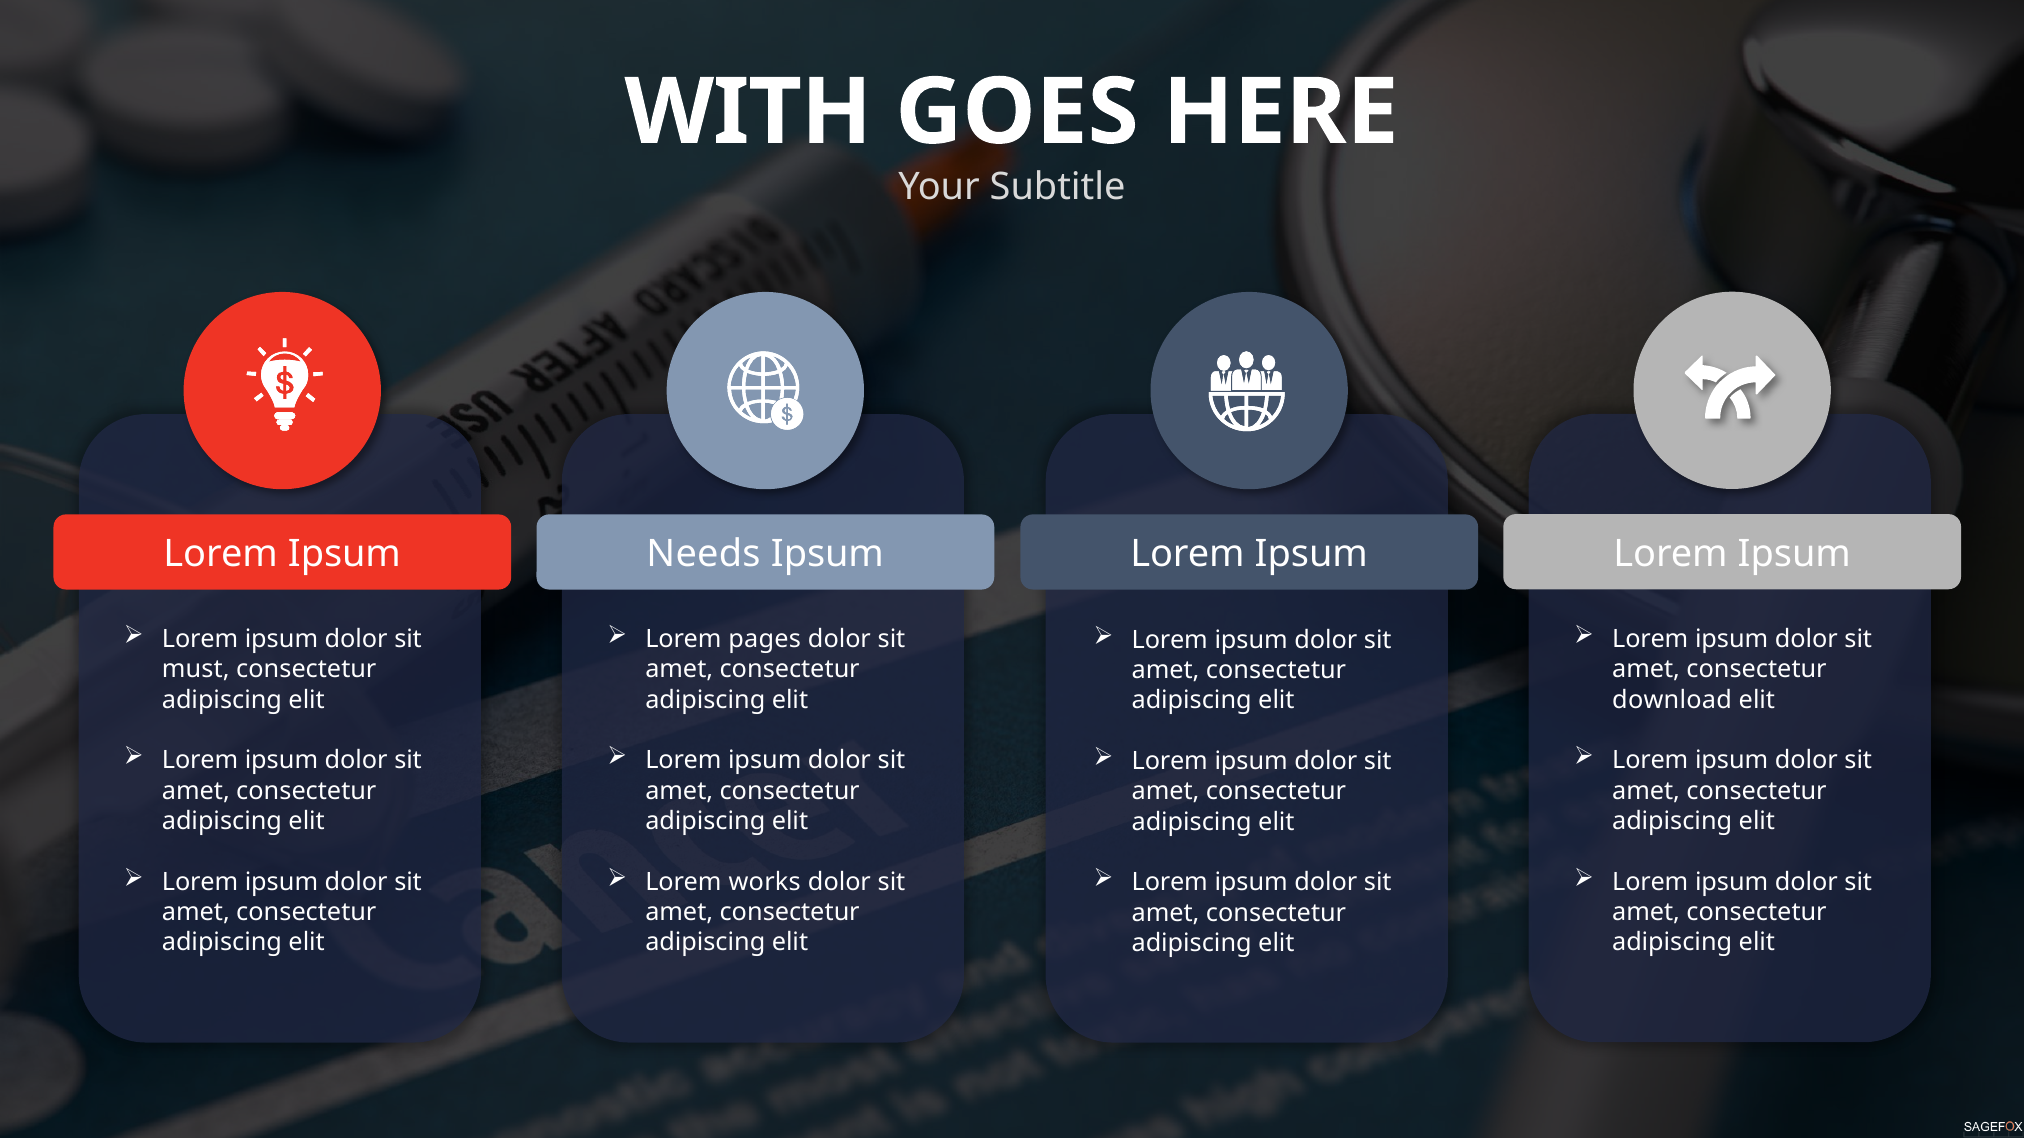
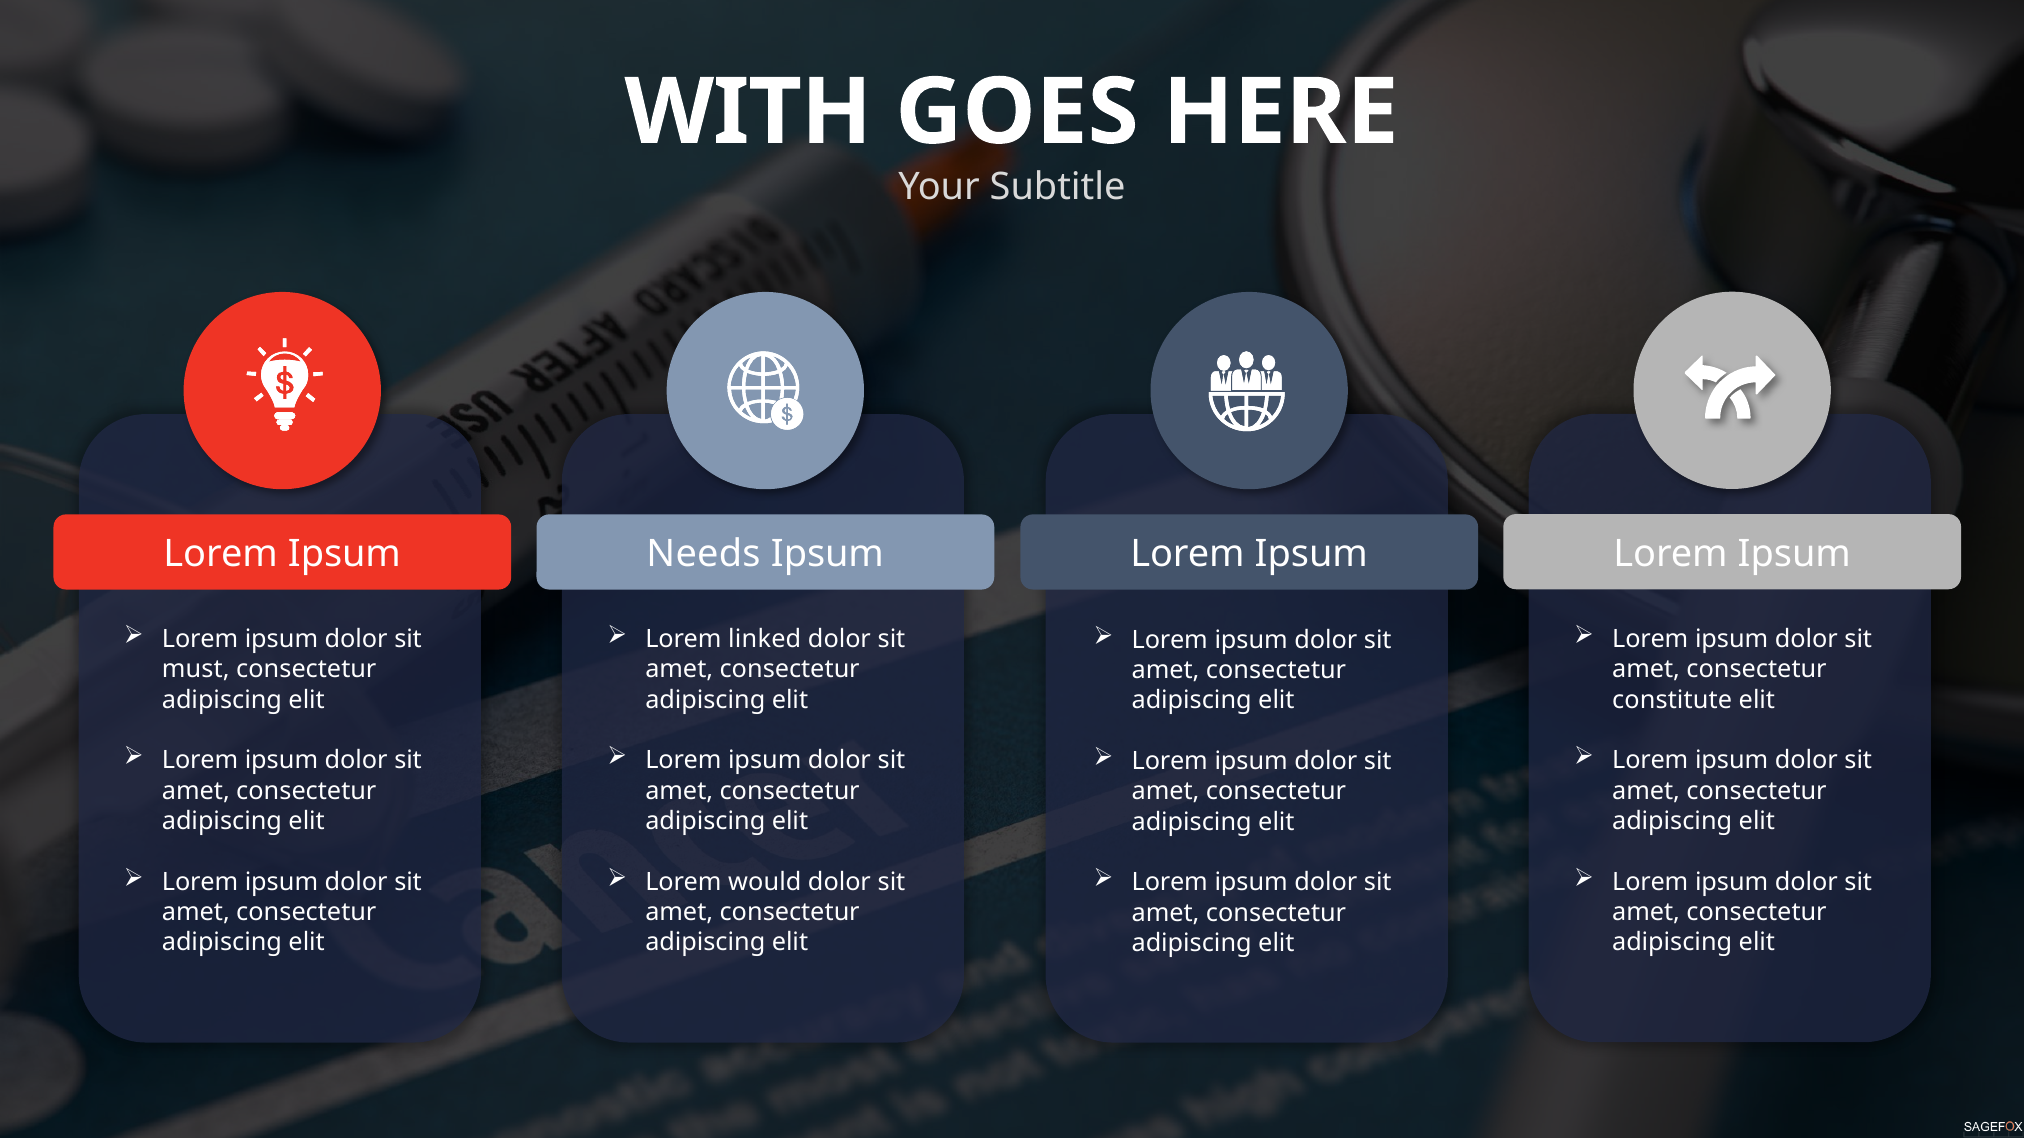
pages: pages -> linked (765, 639)
download: download -> constitute (1672, 700)
works: works -> would (765, 882)
